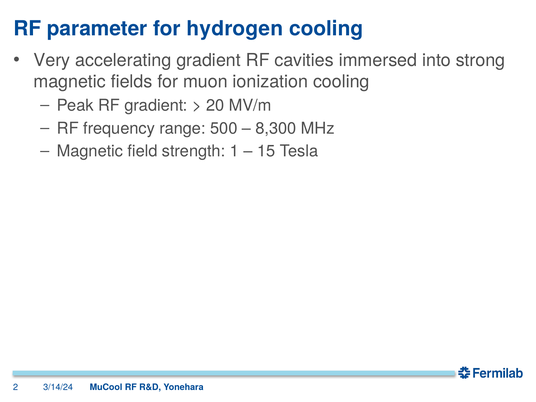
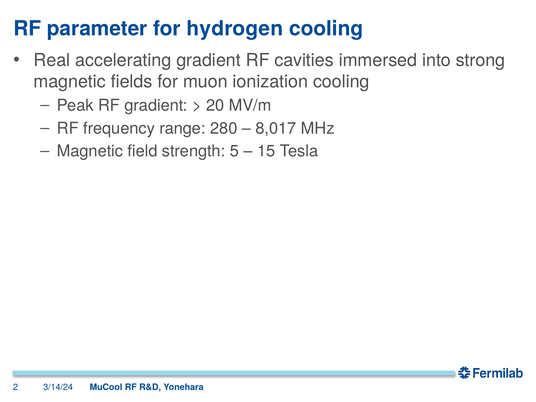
Very: Very -> Real (52, 60)
500: 500 -> 280 (224, 128)
8,300: 8,300 -> 8,017 (276, 128)
1: 1 -> 5 (234, 151)
